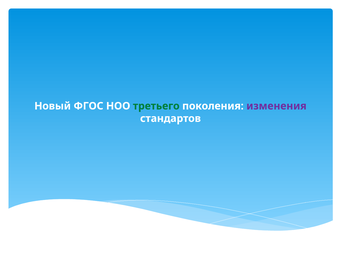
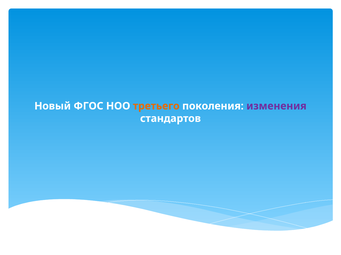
третьего colour: green -> orange (156, 106)
